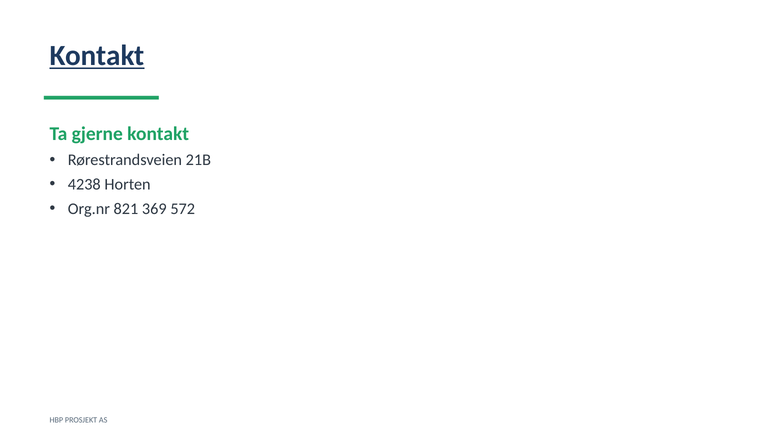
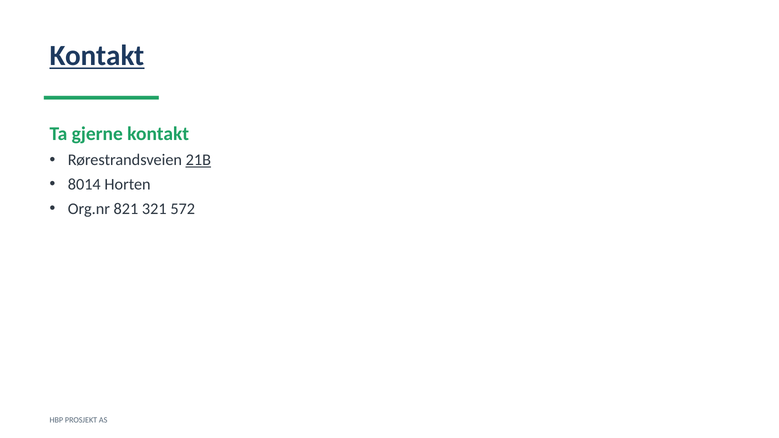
21B underline: none -> present (198, 160)
4238: 4238 -> 8014 (84, 185)
369: 369 -> 321 (154, 209)
